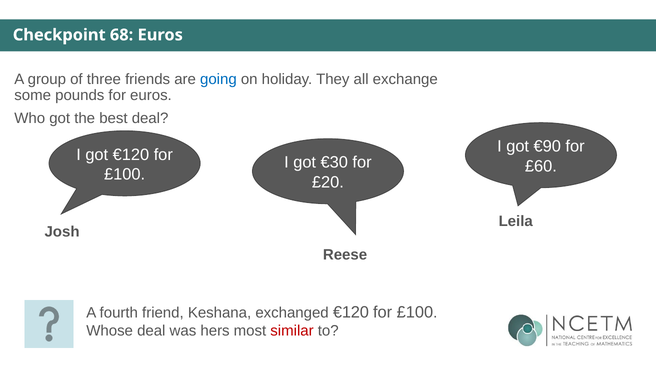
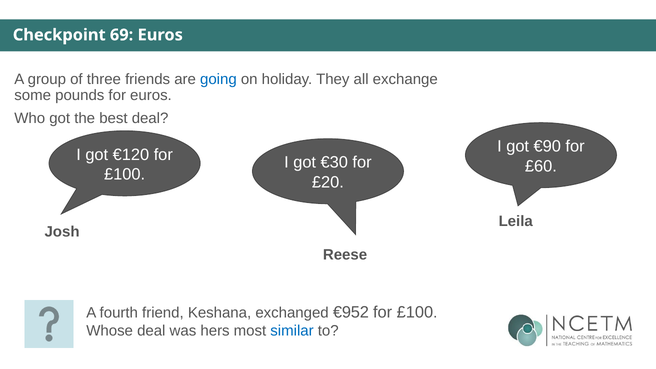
68: 68 -> 69 (122, 35)
exchanged €120: €120 -> €952 (351, 312)
similar colour: red -> blue (292, 331)
